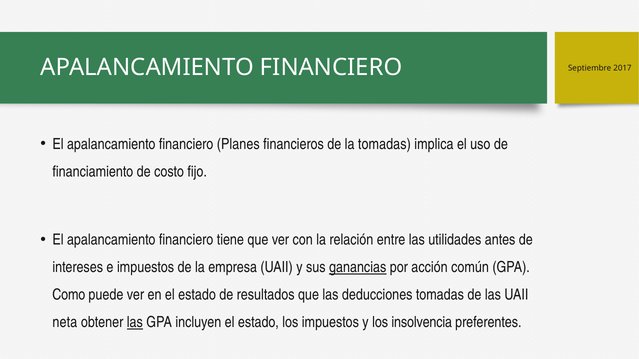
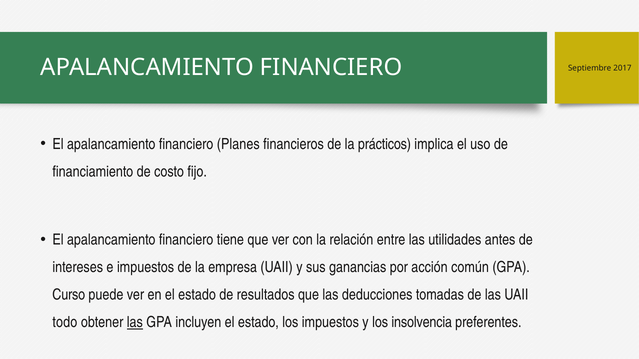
la tomadas: tomadas -> prácticos (385, 144)
ganancias underline: present -> none (358, 268)
Como: Como -> Curso (69, 295)
neta: neta -> todo (65, 323)
